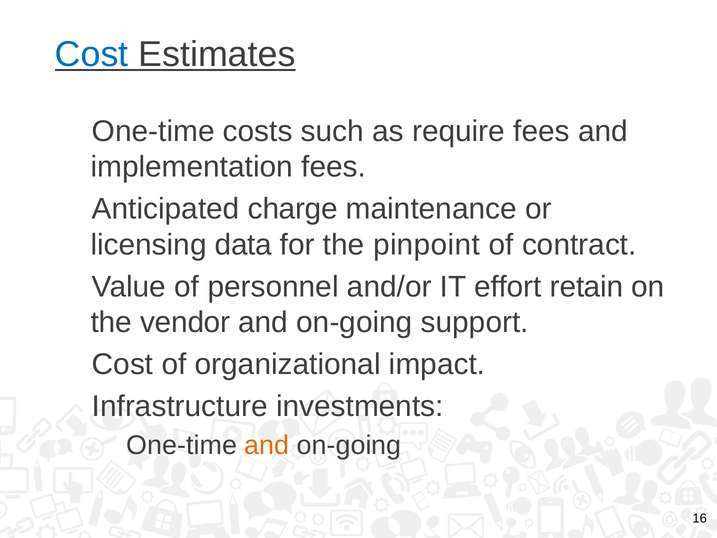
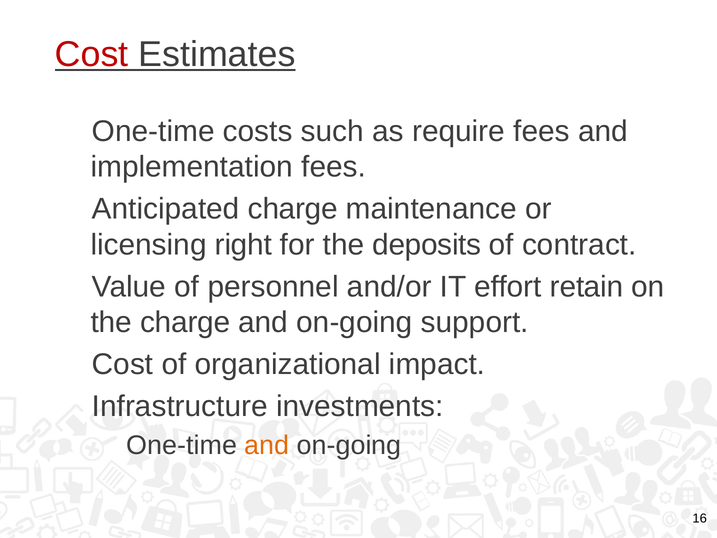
Cost colour: blue -> red (92, 54)
data: data -> right (243, 245)
pinpoint: pinpoint -> deposits (427, 245)
the vendor: vendor -> charge (185, 322)
